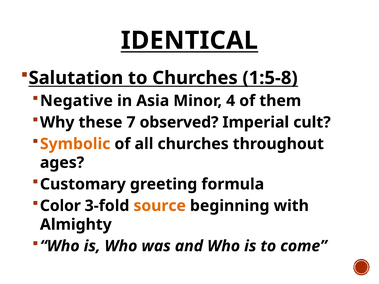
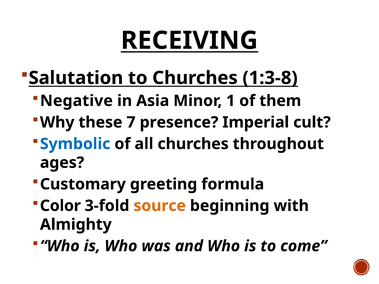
IDENTICAL: IDENTICAL -> RECEIVING (189, 41)
1:5-8: 1:5-8 -> 1:3-8 (270, 78)
4: 4 -> 1 (231, 101)
observed: observed -> presence (179, 122)
Symbolic colour: orange -> blue (75, 144)
